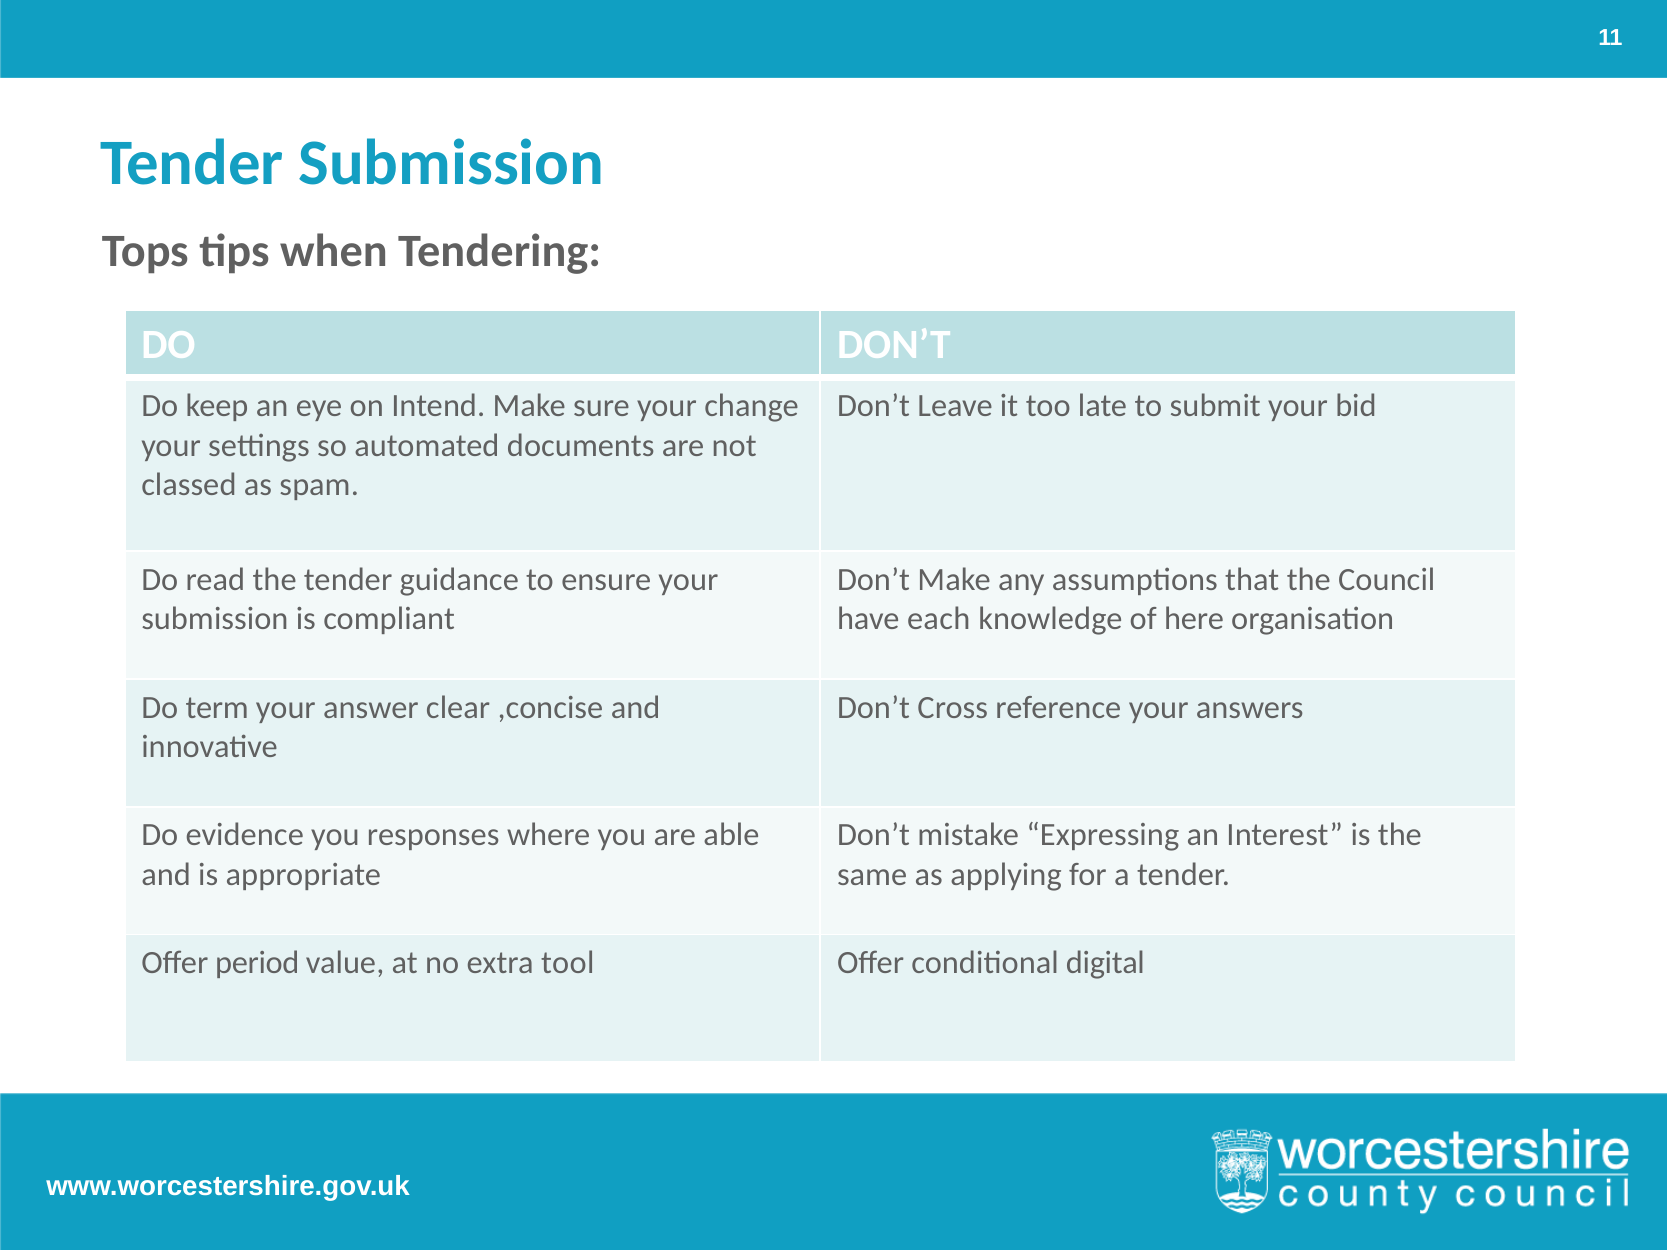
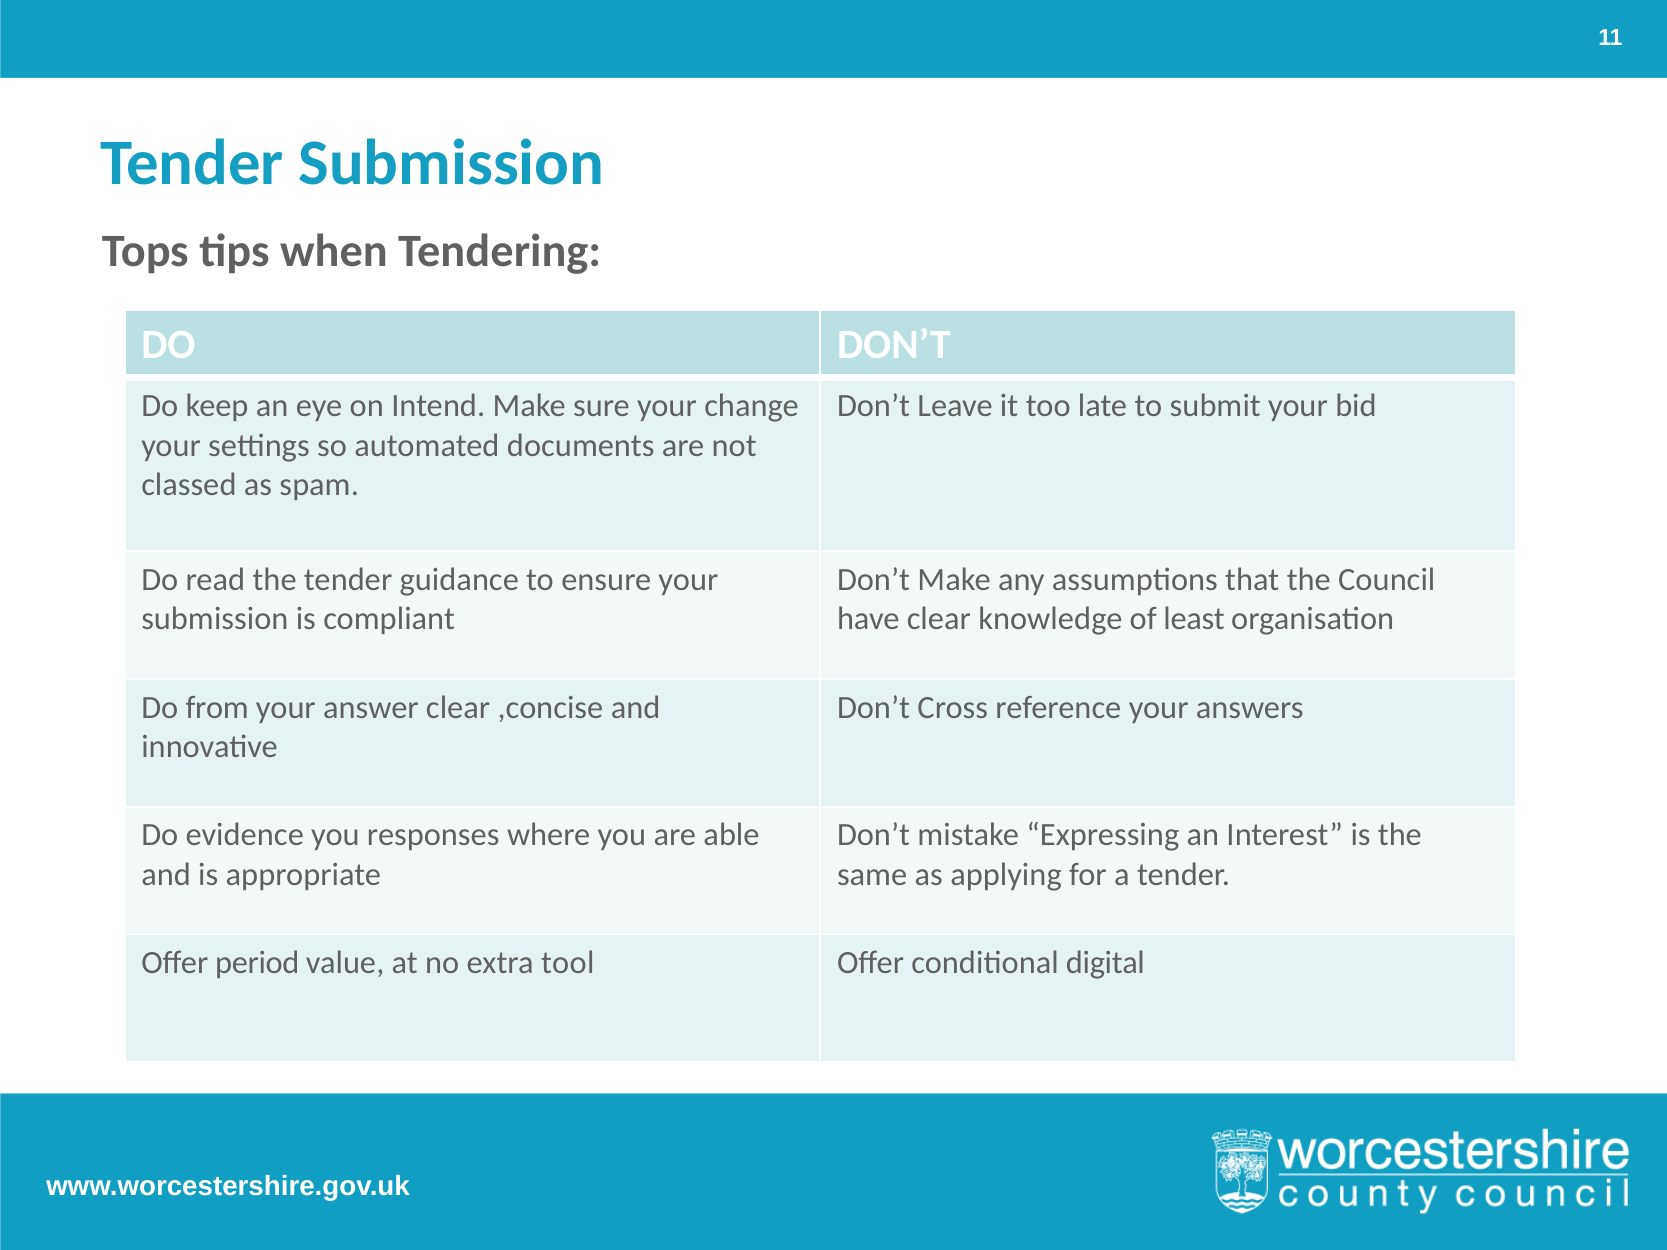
have each: each -> clear (939, 619)
here: here -> least (1194, 619)
term: term -> from (217, 707)
